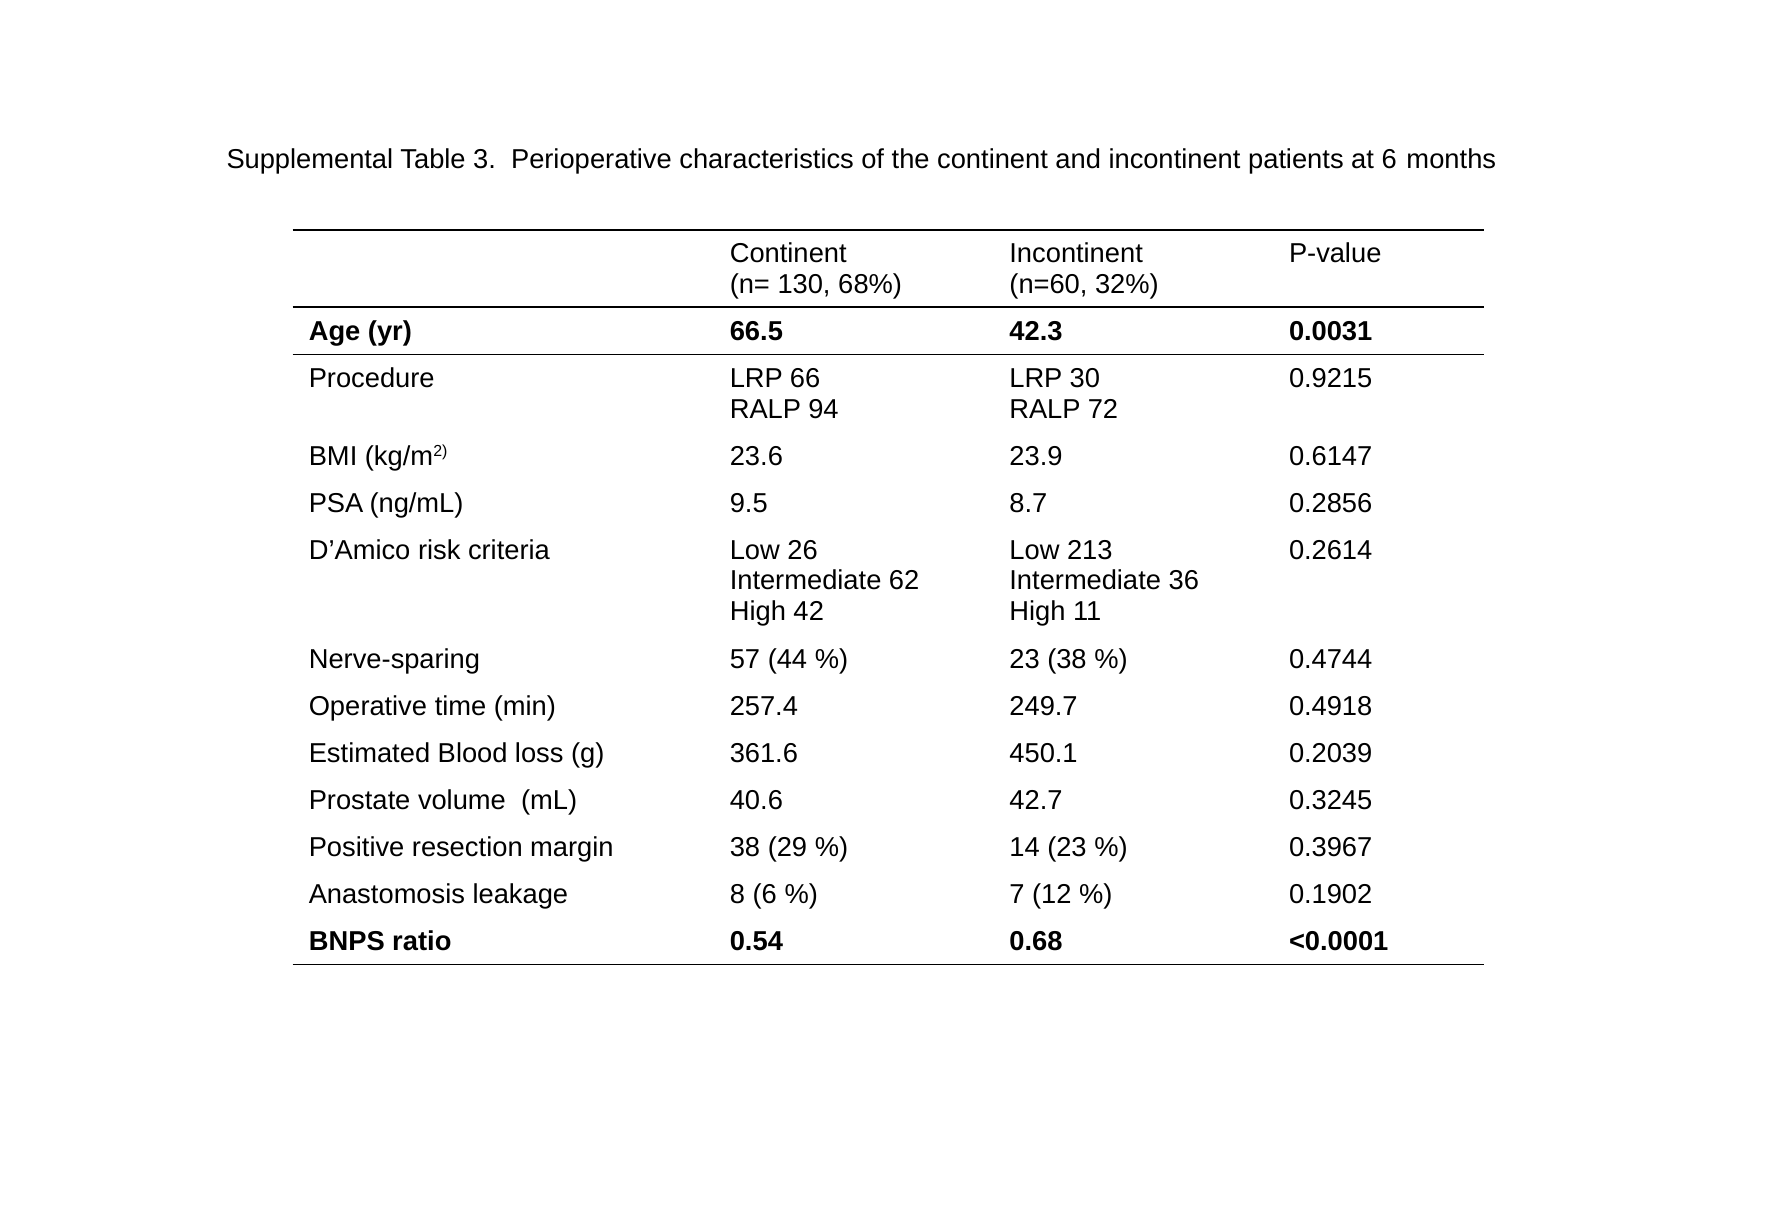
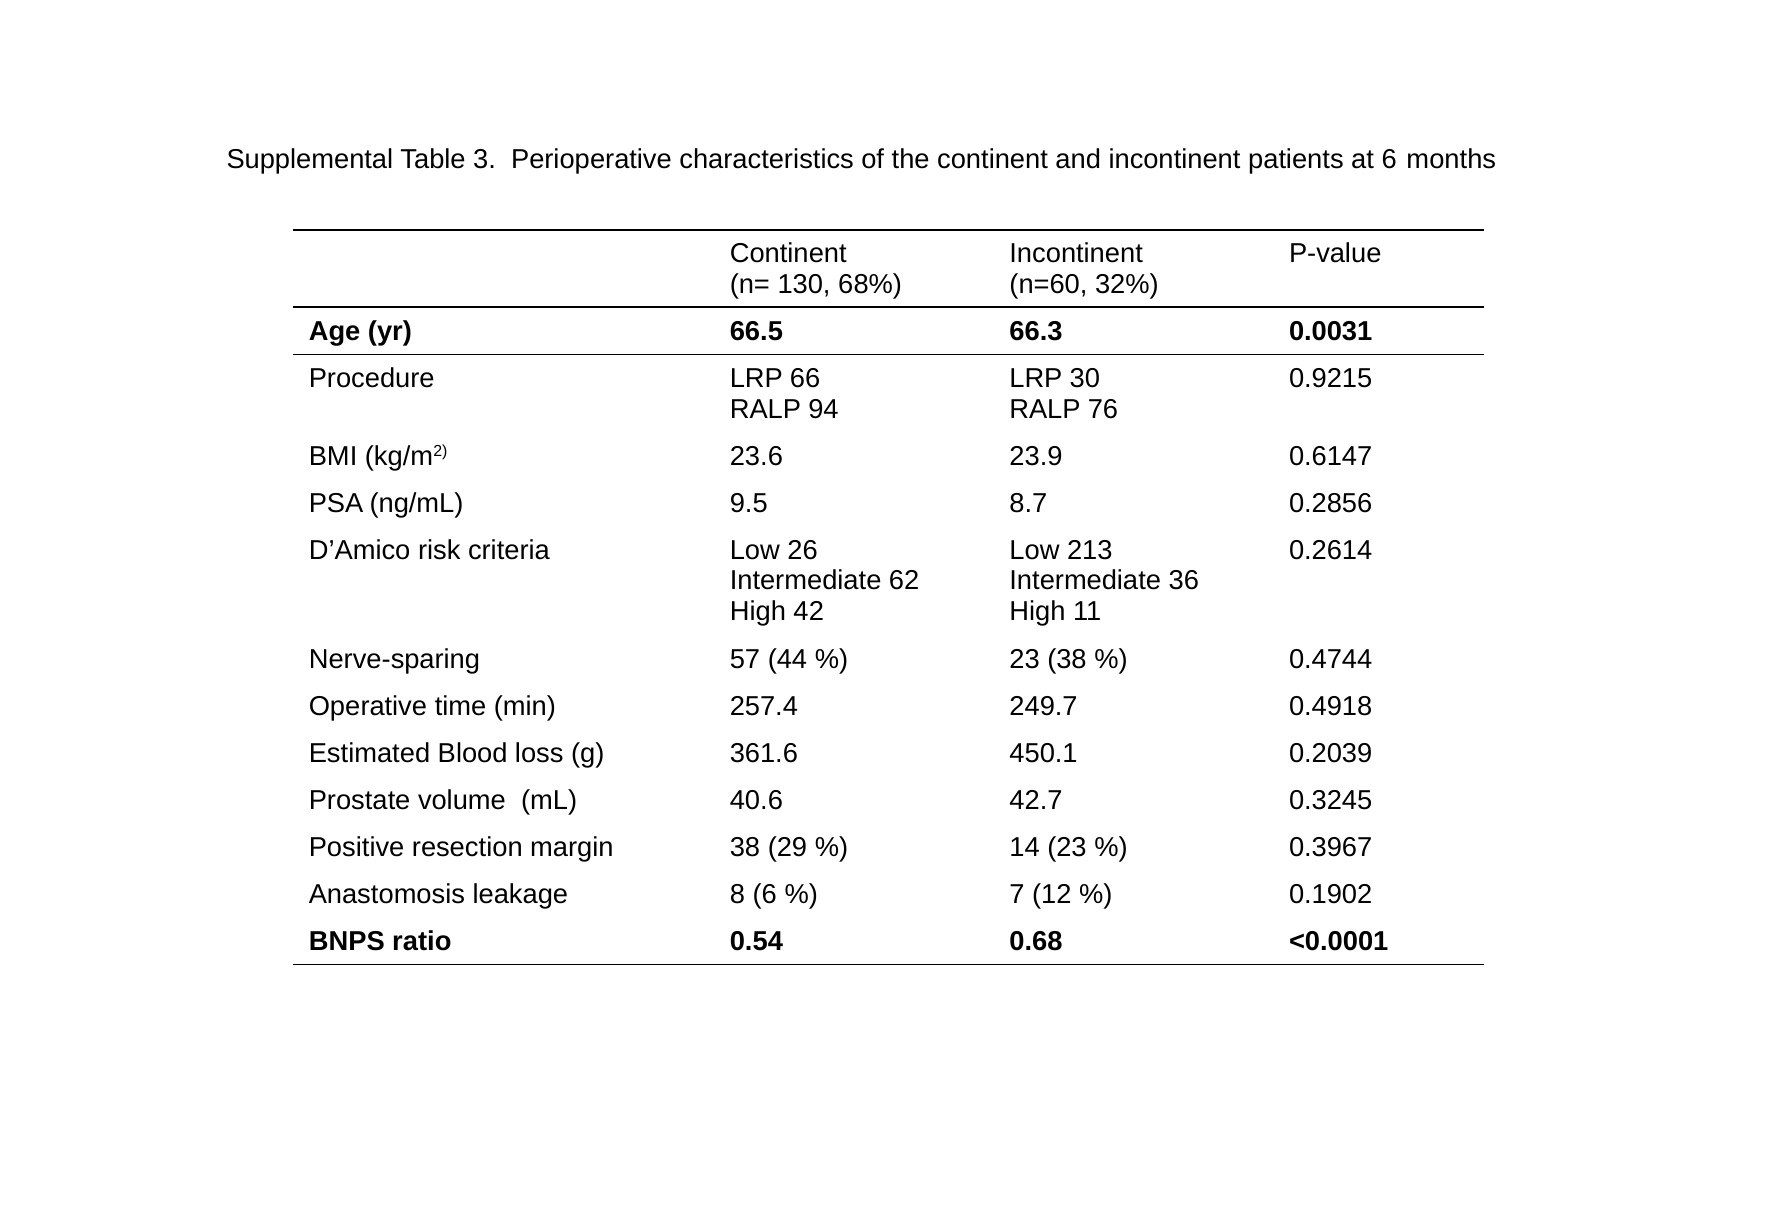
42.3: 42.3 -> 66.3 (1036, 332)
72: 72 -> 76 (1103, 409)
